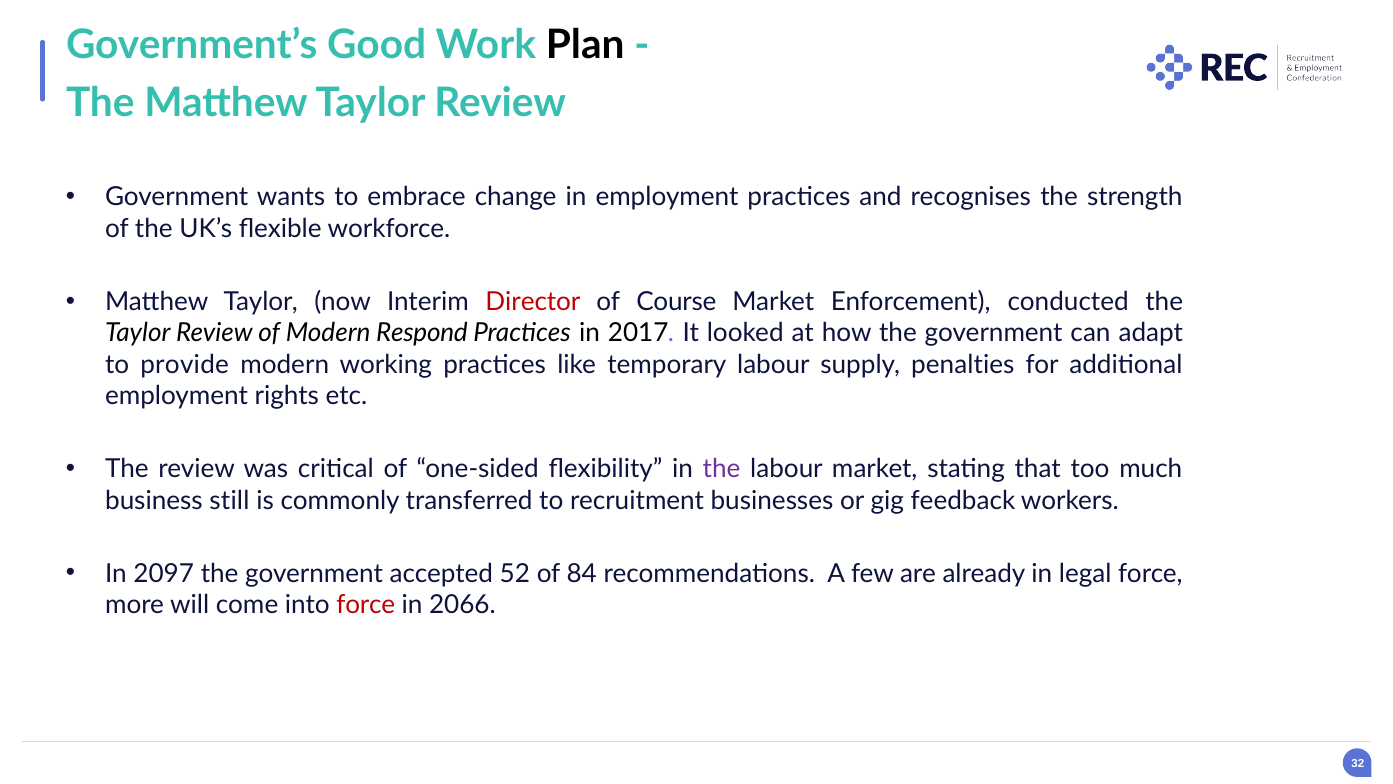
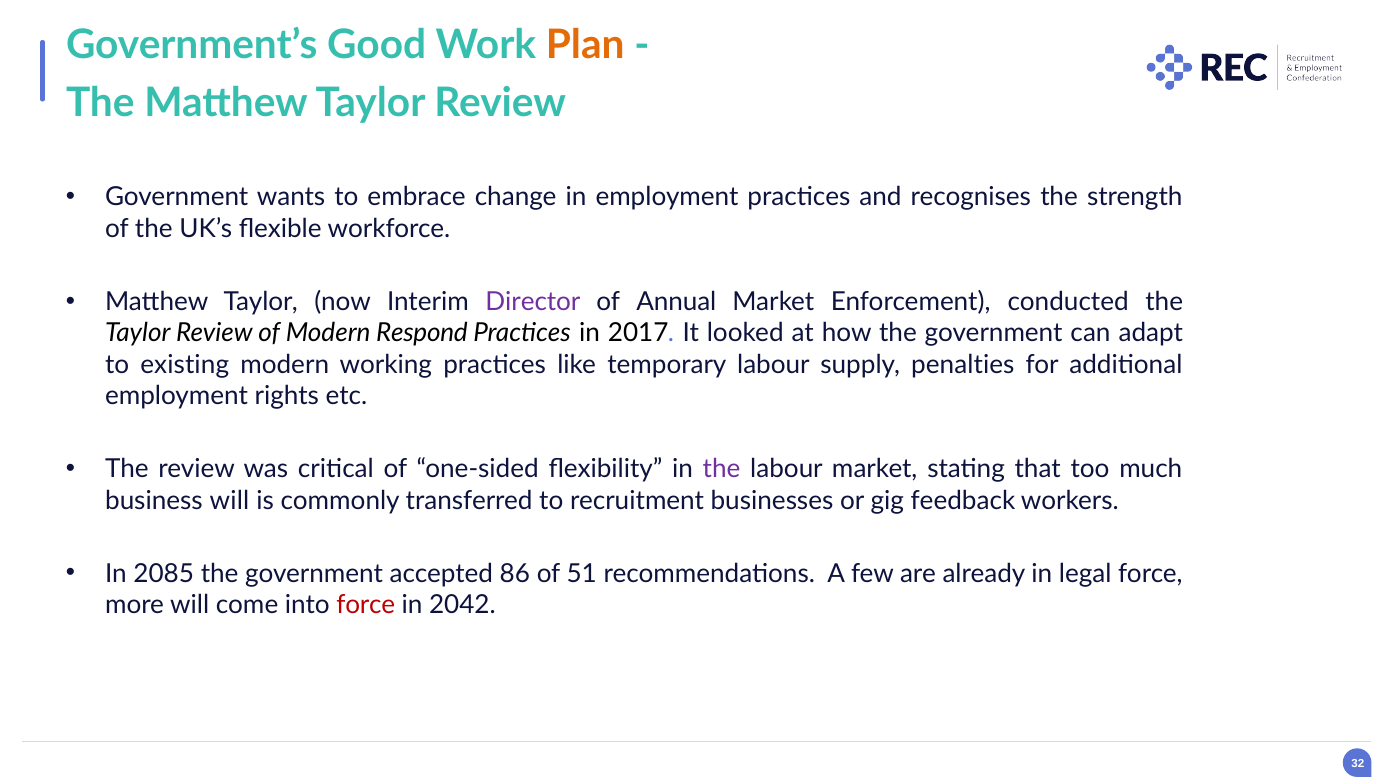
Plan colour: black -> orange (585, 45)
Director colour: red -> purple (533, 302)
Course: Course -> Annual (676, 302)
provide: provide -> existing (185, 364)
business still: still -> will (229, 500)
2097: 2097 -> 2085 (164, 573)
52: 52 -> 86 (515, 573)
84: 84 -> 51 (582, 573)
2066: 2066 -> 2042 (462, 605)
